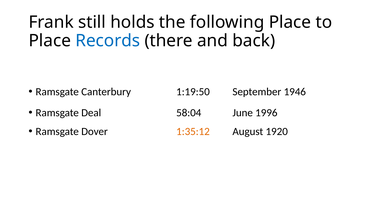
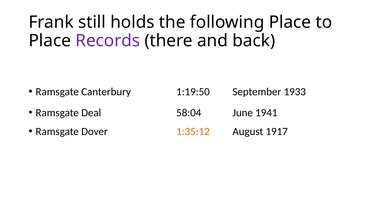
Records colour: blue -> purple (108, 41)
1946: 1946 -> 1933 (295, 92)
1996: 1996 -> 1941 (266, 113)
1920: 1920 -> 1917 (277, 131)
